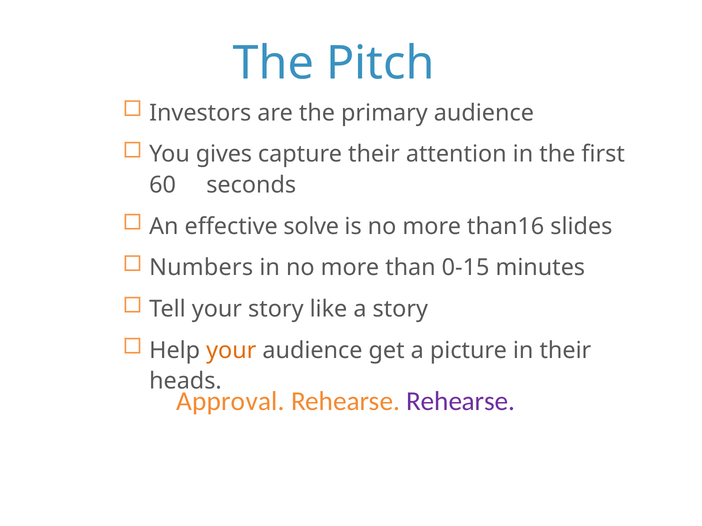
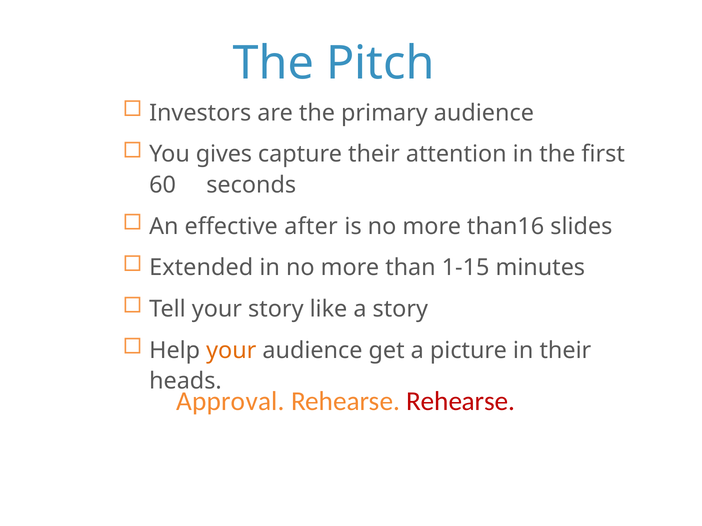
solve: solve -> after (311, 227)
Numbers: Numbers -> Extended (201, 268)
0-15: 0-15 -> 1-15 (466, 268)
Rehearse colour: purple -> red (461, 401)
